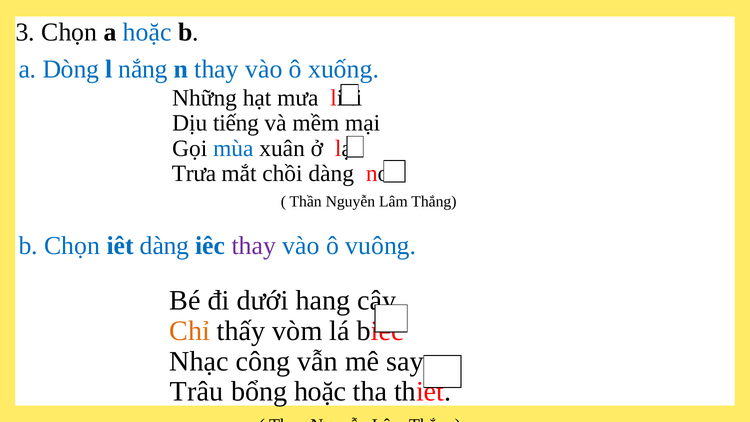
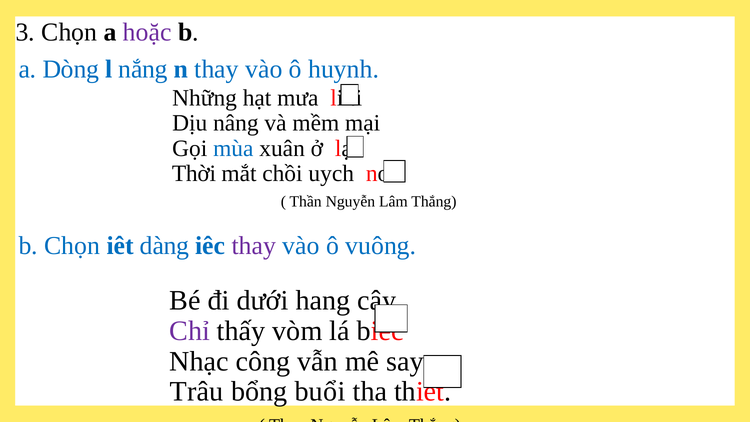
hoặc colour: blue -> purple (147, 32)
xuống: xuống -> huynh (344, 69)
tiếng: tiếng -> nâng (236, 123)
Trưa: Trưa -> Thời (194, 174)
chồi dàng: dàng -> uych (331, 174)
Chỉ colour: orange -> purple (190, 331)
bổng hoặc: hoặc -> buổi (320, 392)
